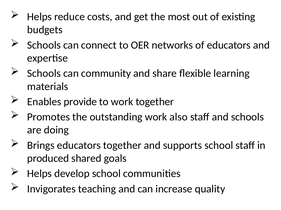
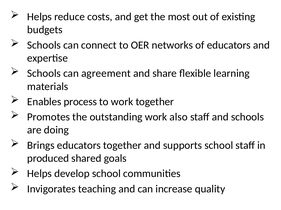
community: community -> agreement (106, 74)
provide: provide -> process (80, 102)
